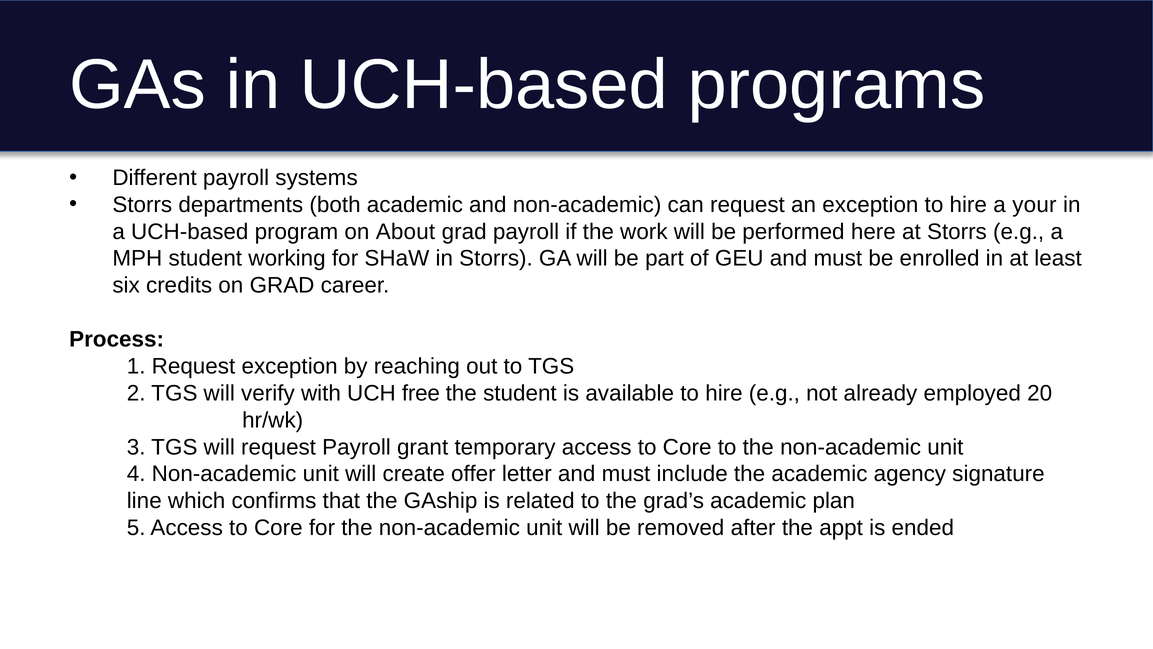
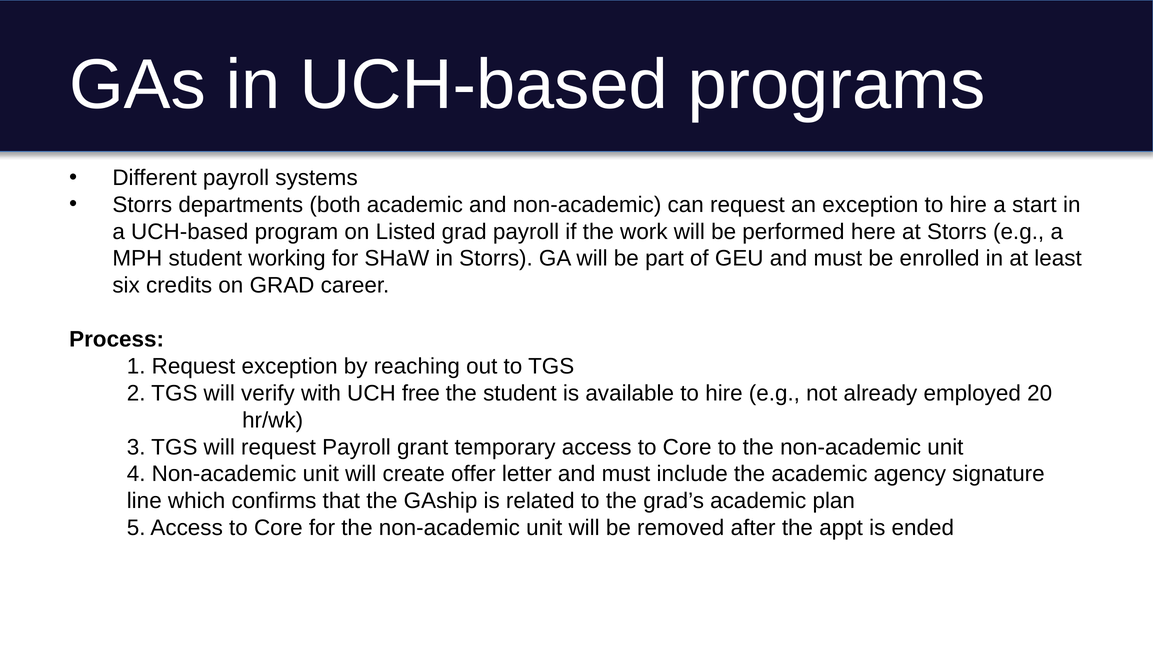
your: your -> start (1034, 205)
About: About -> Listed (406, 232)
